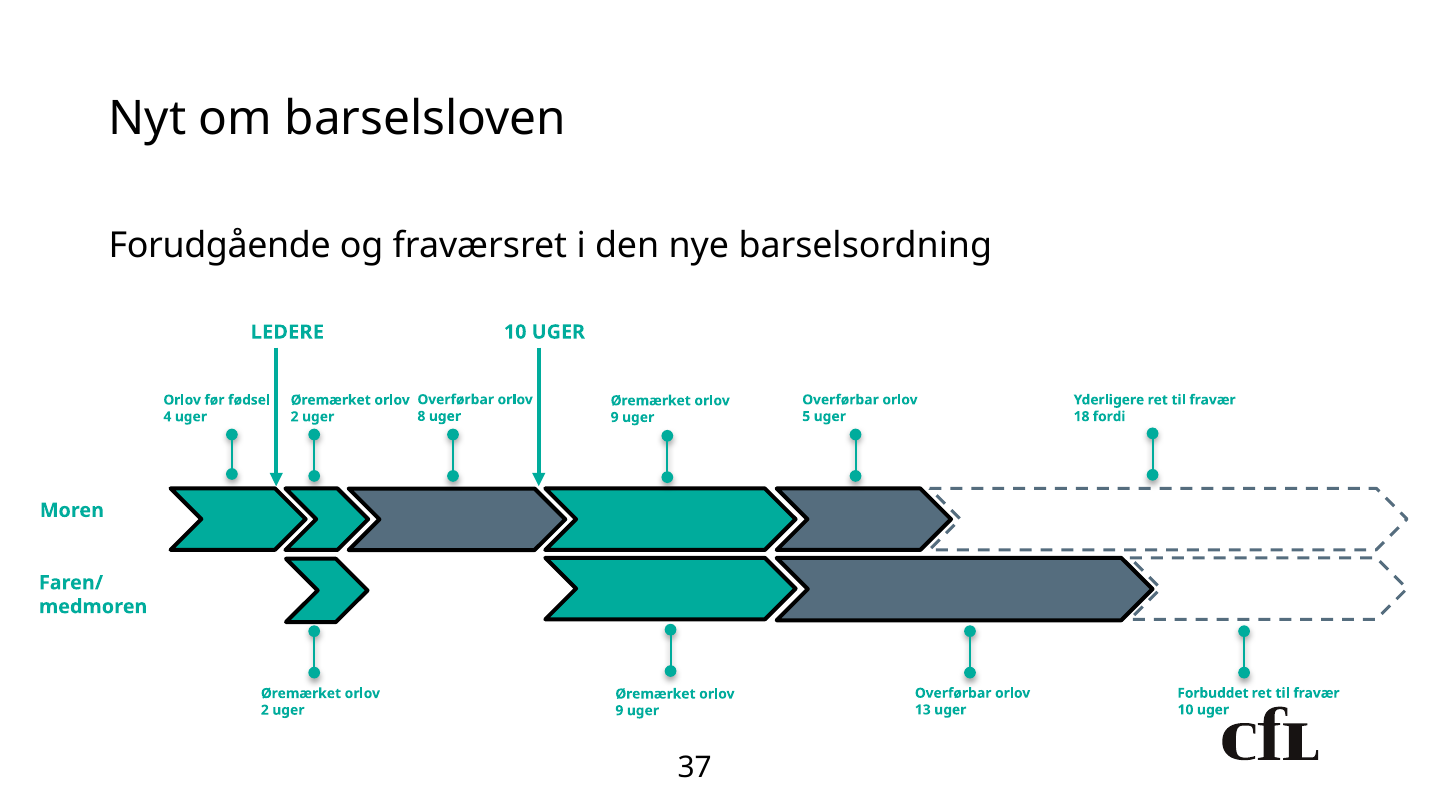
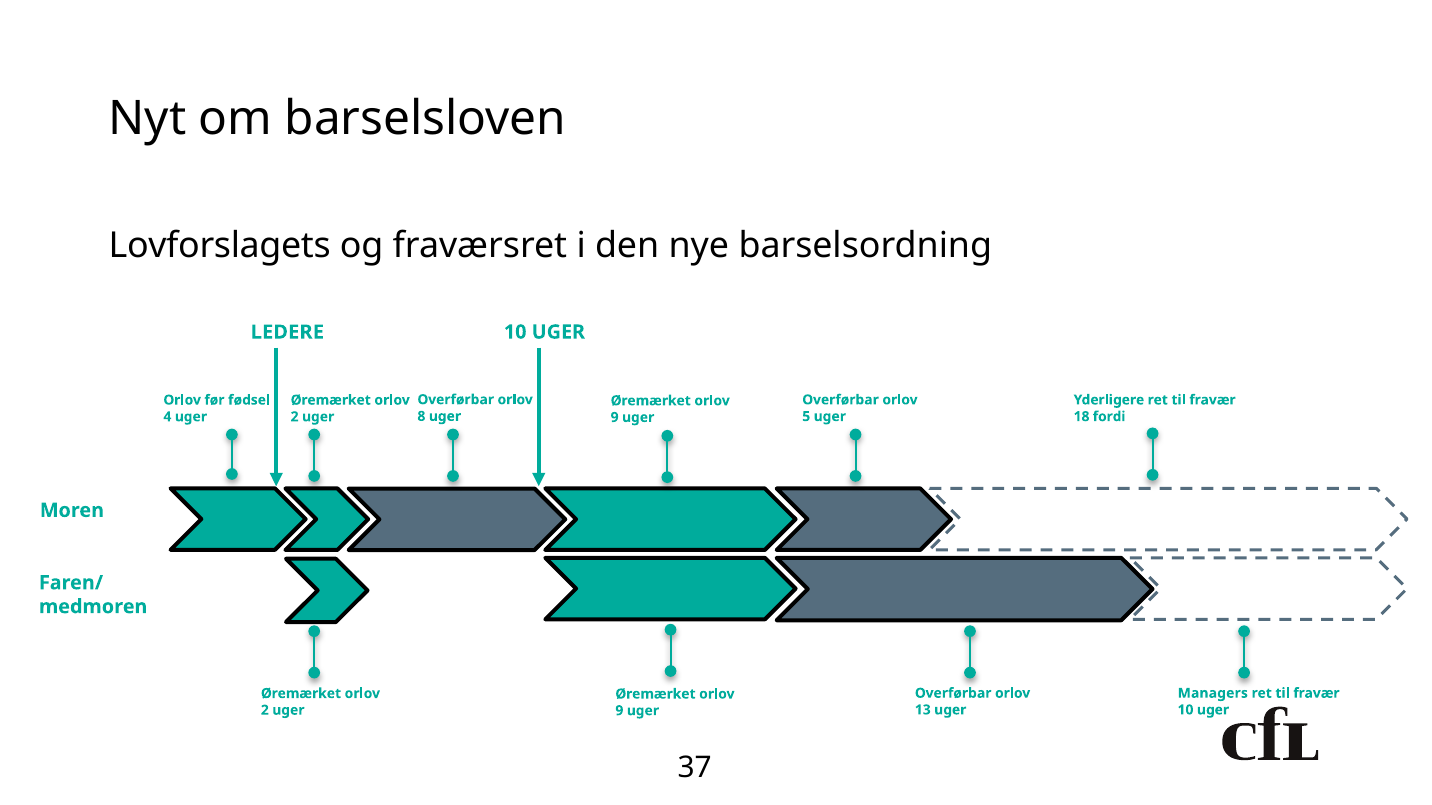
Forudgående: Forudgående -> Lovforslagets (220, 246)
Forbuddet: Forbuddet -> Managers (1213, 694)
